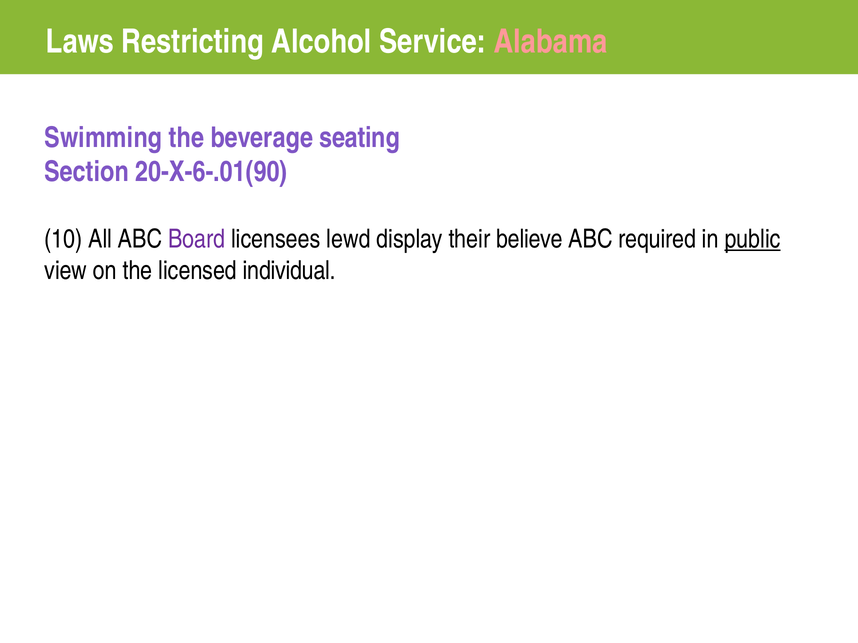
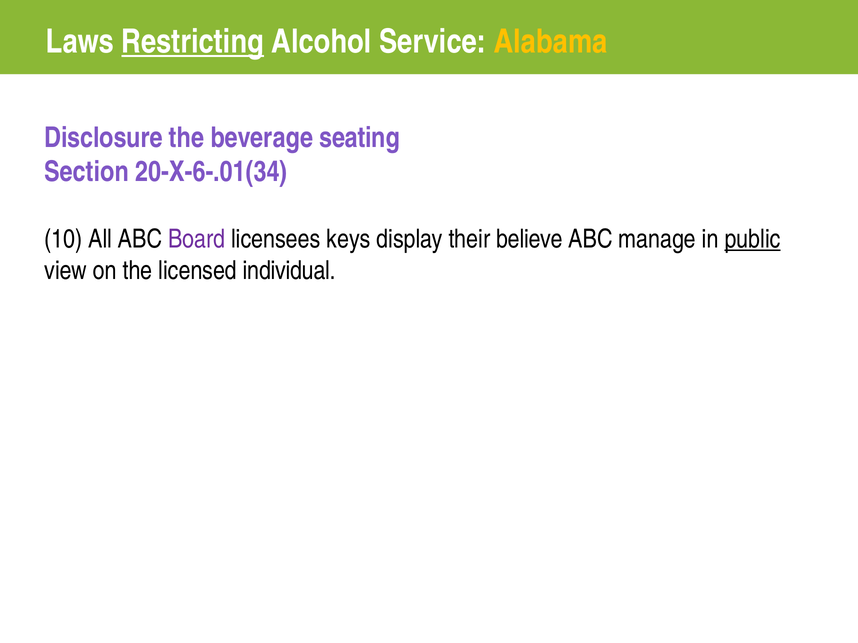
Restricting underline: none -> present (193, 42)
Alabama colour: pink -> yellow (551, 42)
Swimming: Swimming -> Disclosure (103, 138)
20-X-6-.01(90: 20-X-6-.01(90 -> 20-X-6-.01(34 (211, 172)
lewd: lewd -> keys (348, 239)
required: required -> manage (657, 239)
